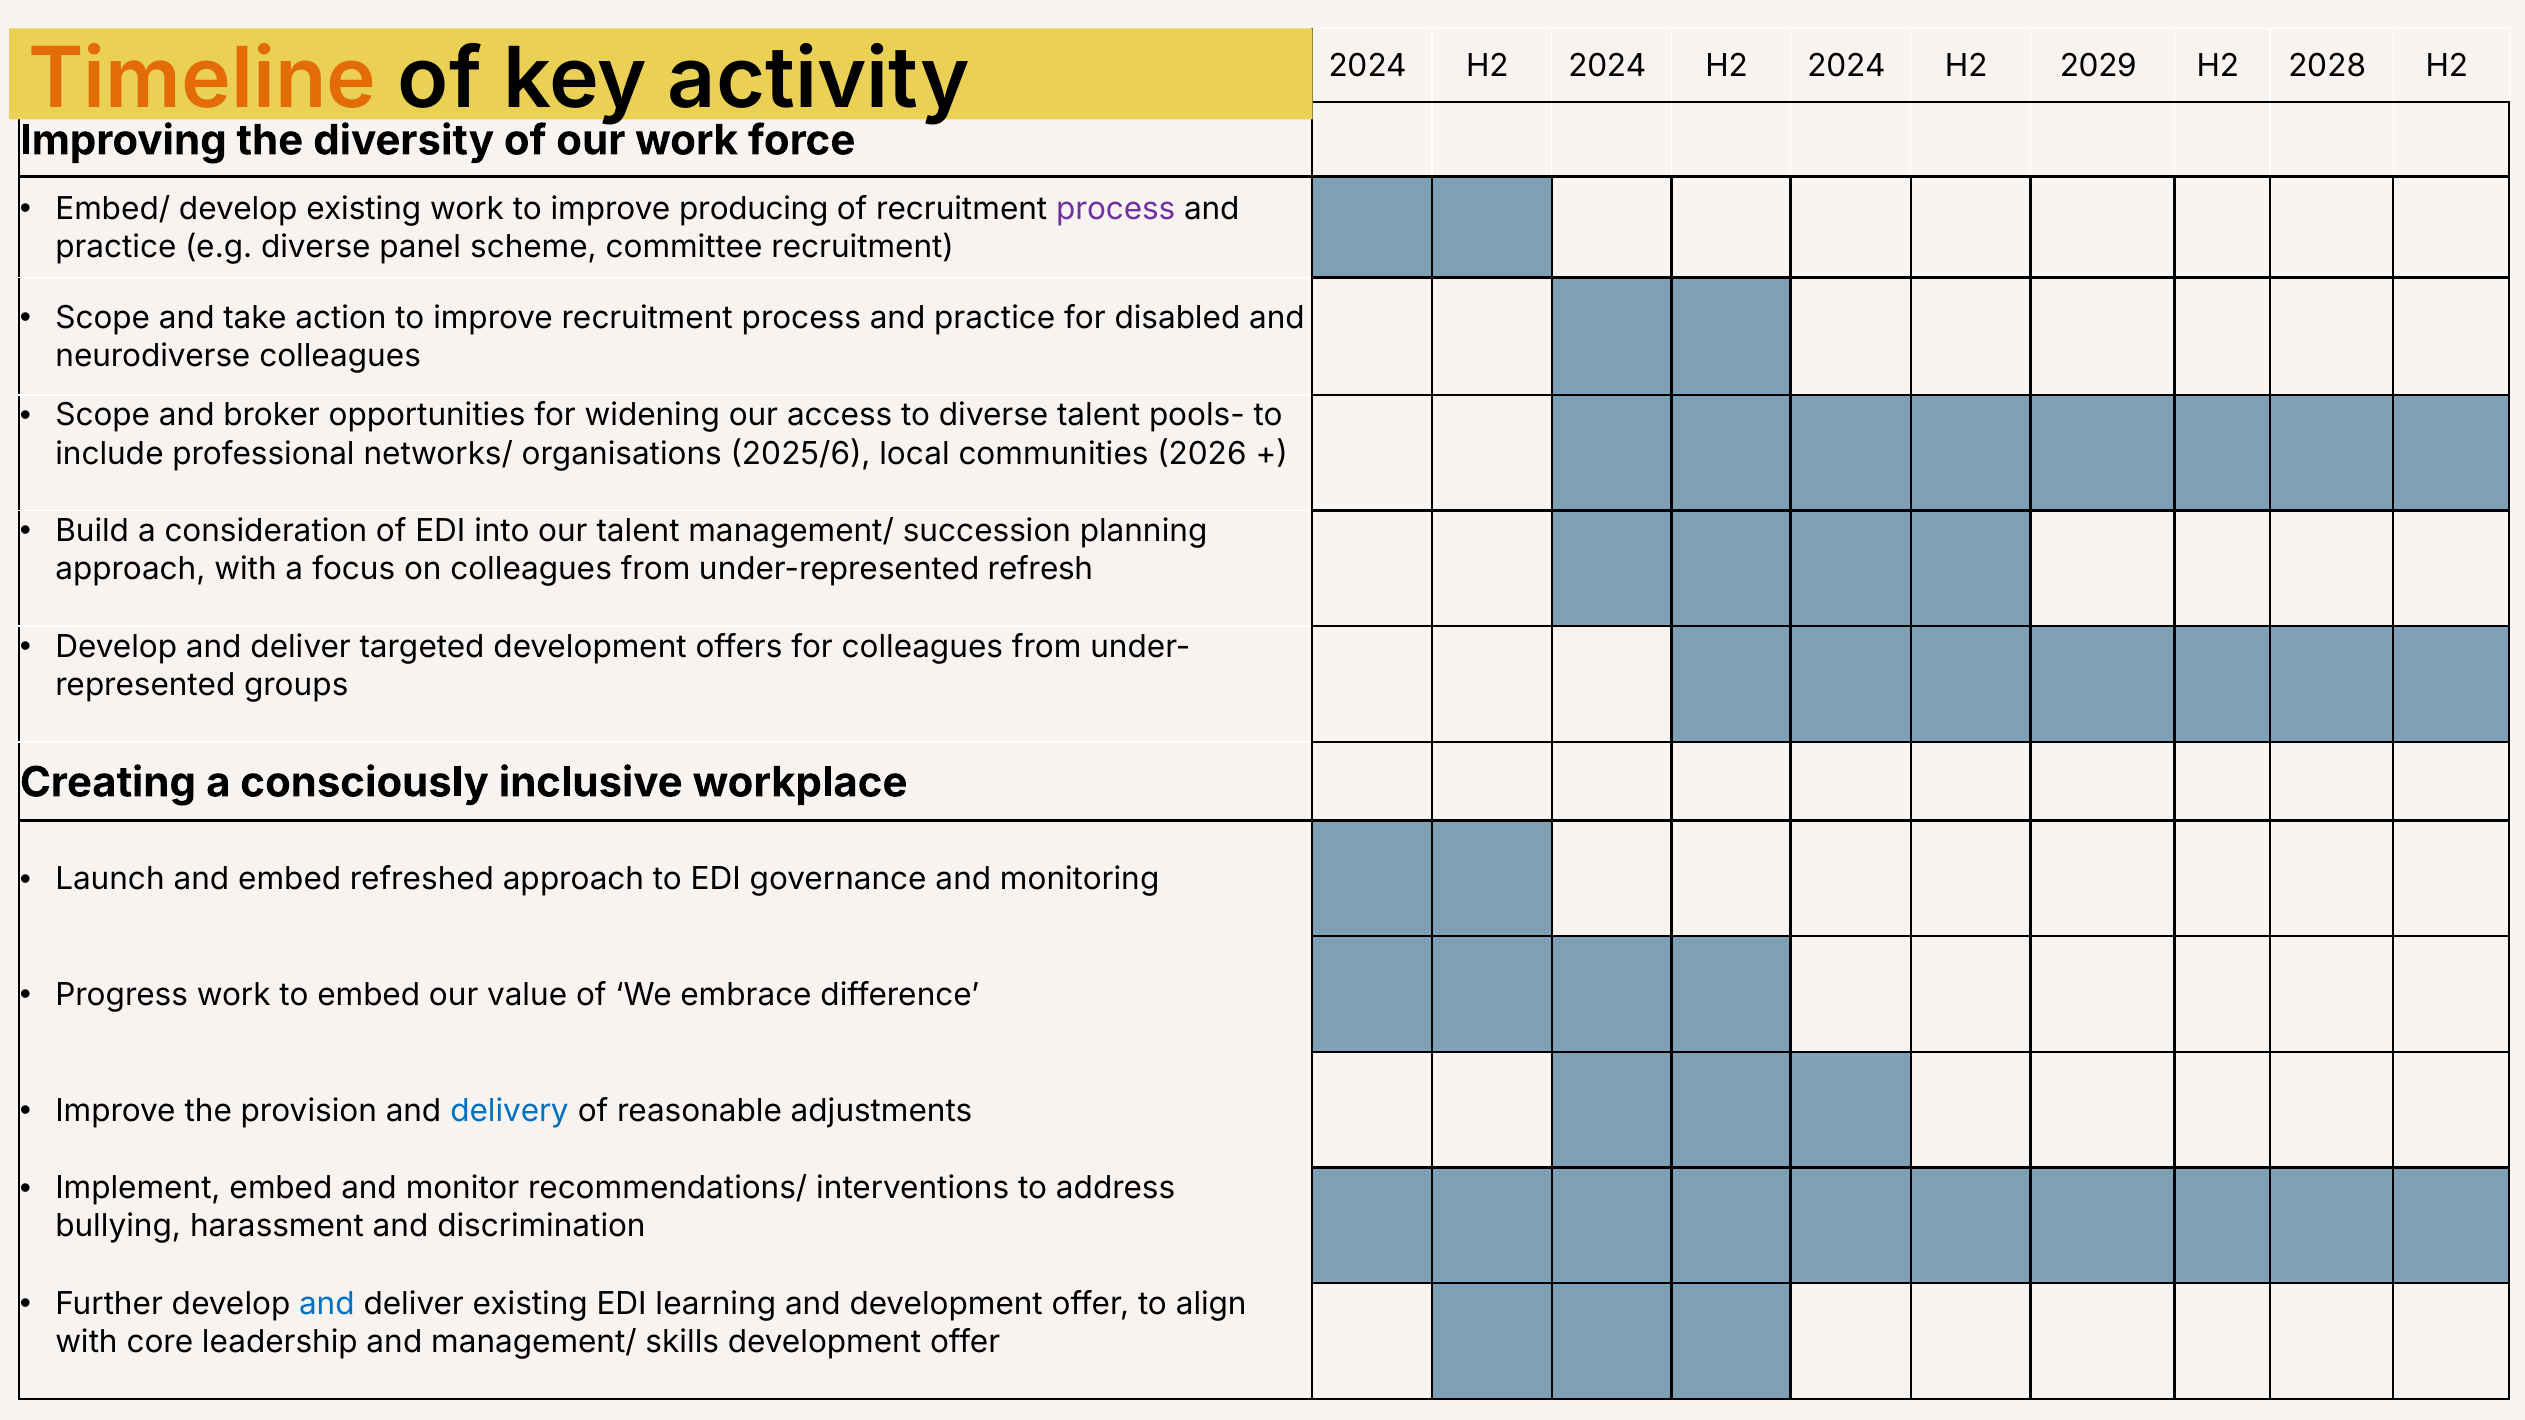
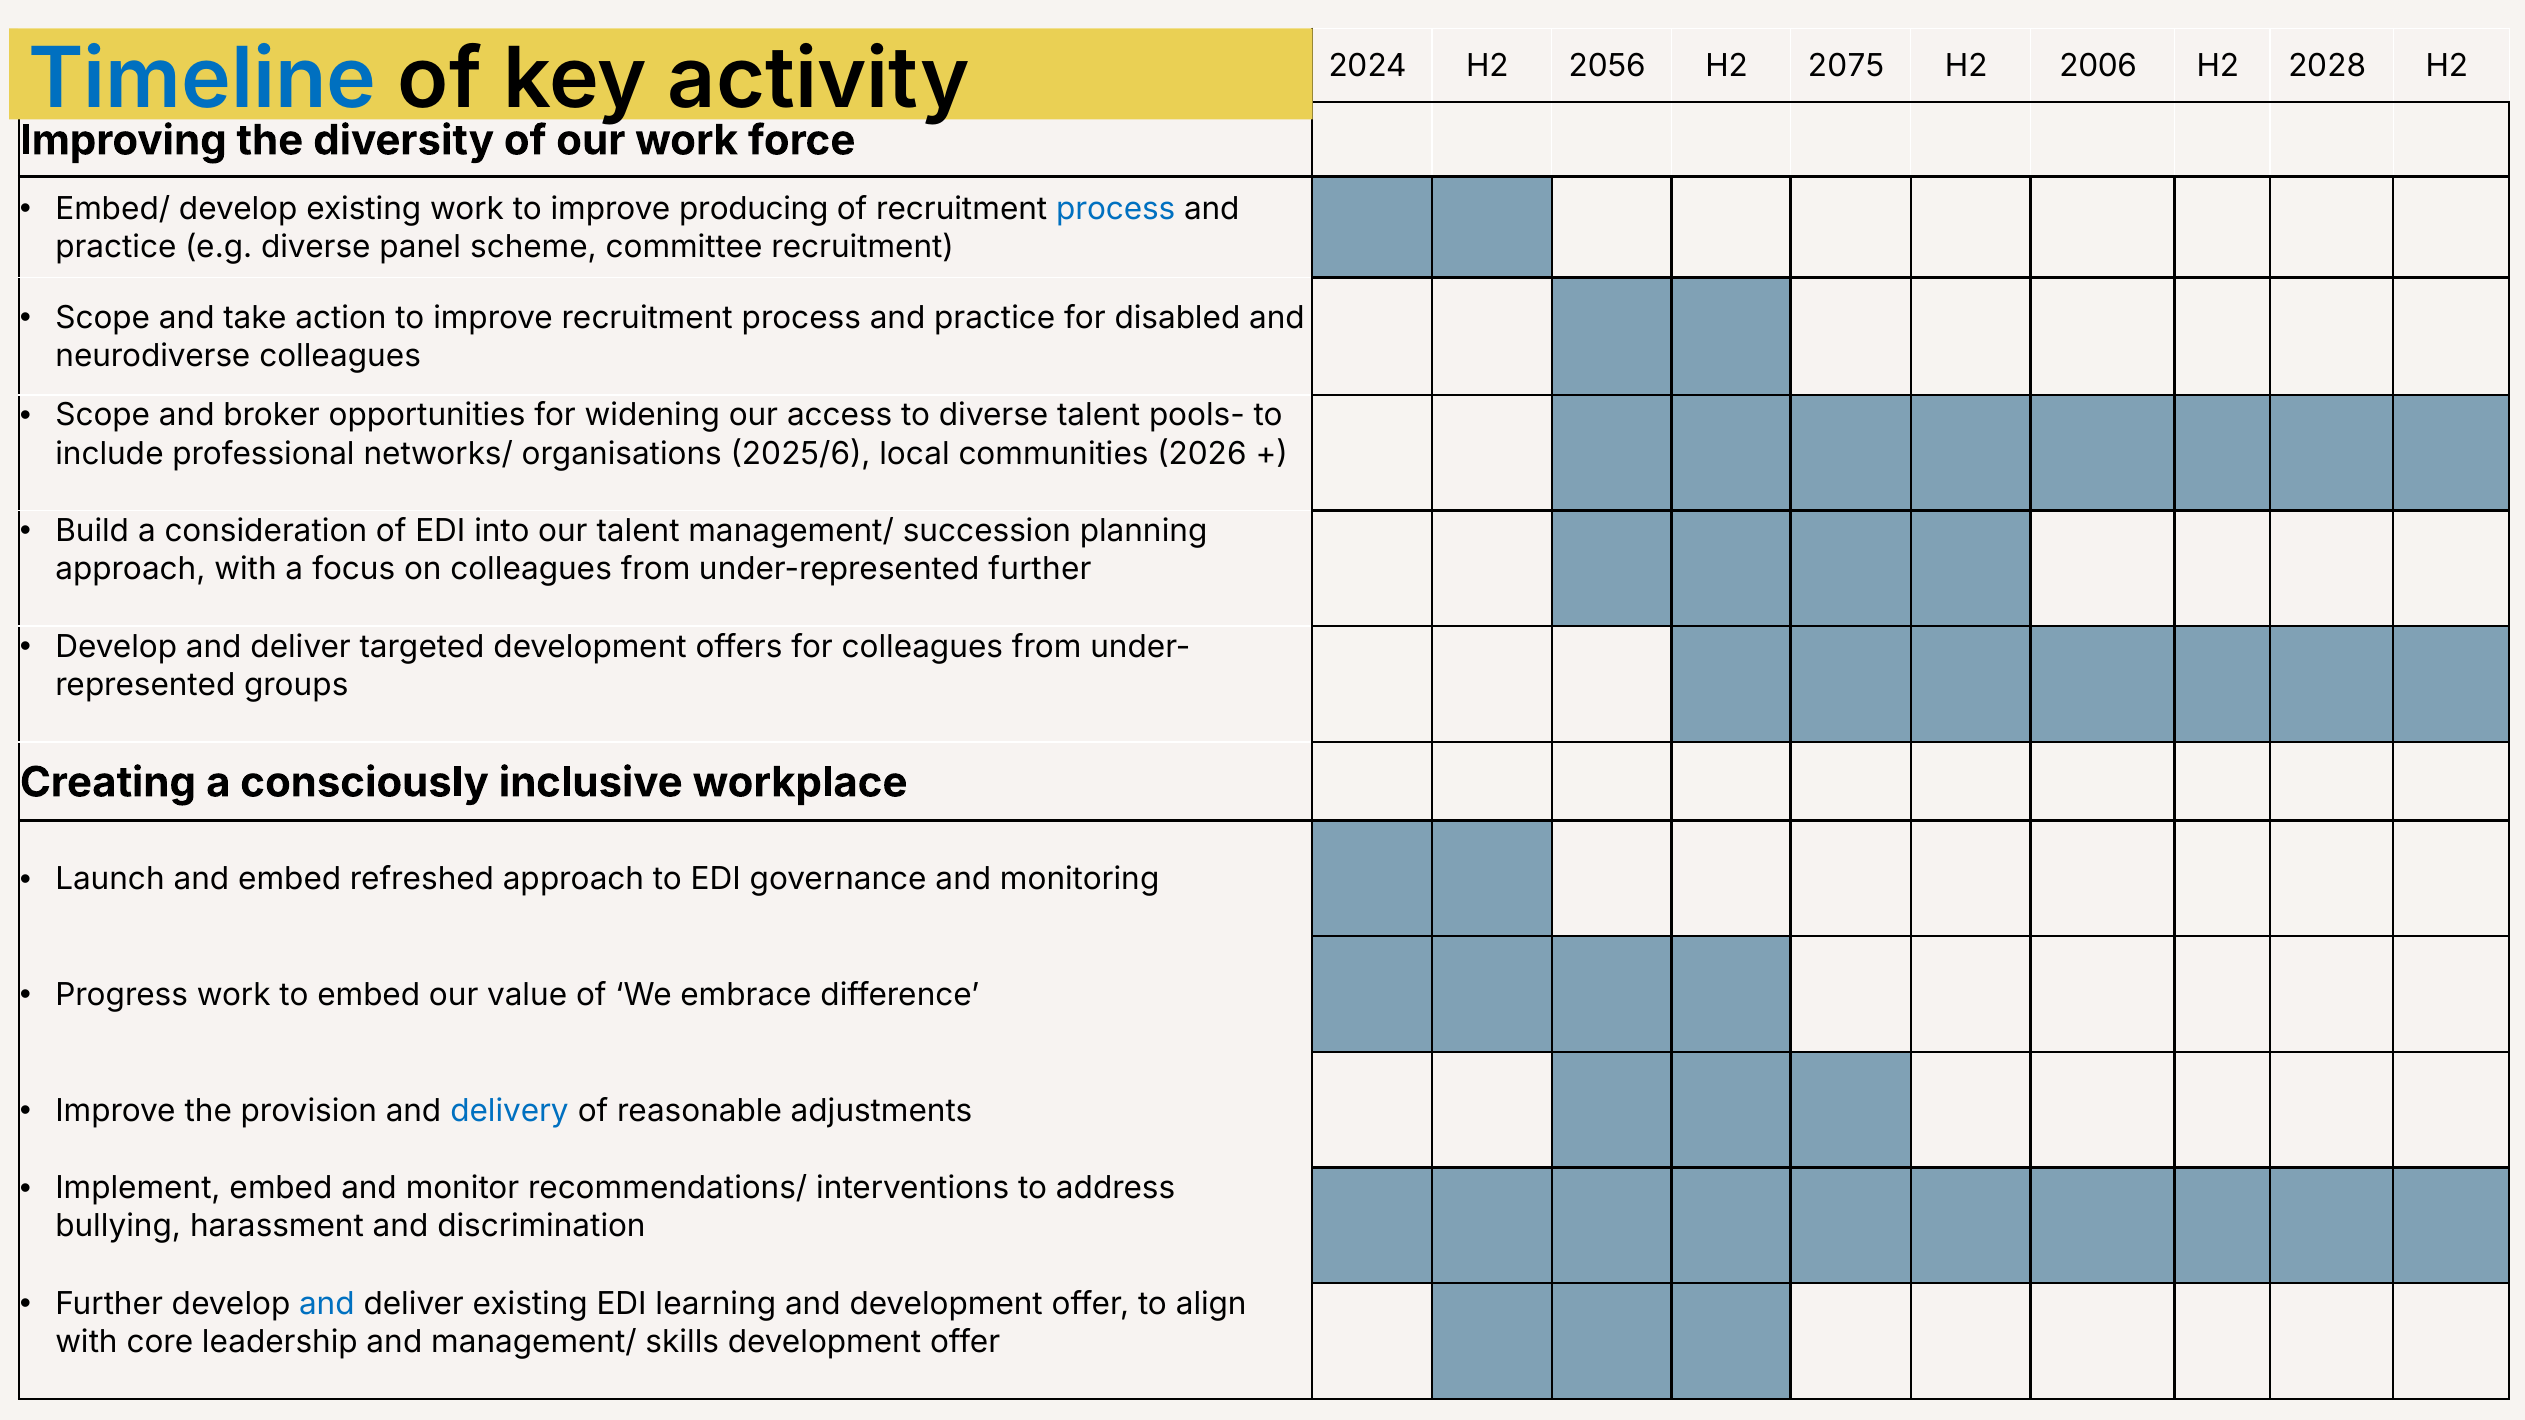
Timeline colour: orange -> blue (202, 80)
2024: 2024 -> 2056 (1607, 66)
2024: 2024 -> 2075 (1846, 66)
2029: 2029 -> 2006 (2098, 66)
process colour: purple -> blue (1116, 209)
under-represented refresh: refresh -> further (1040, 570)
